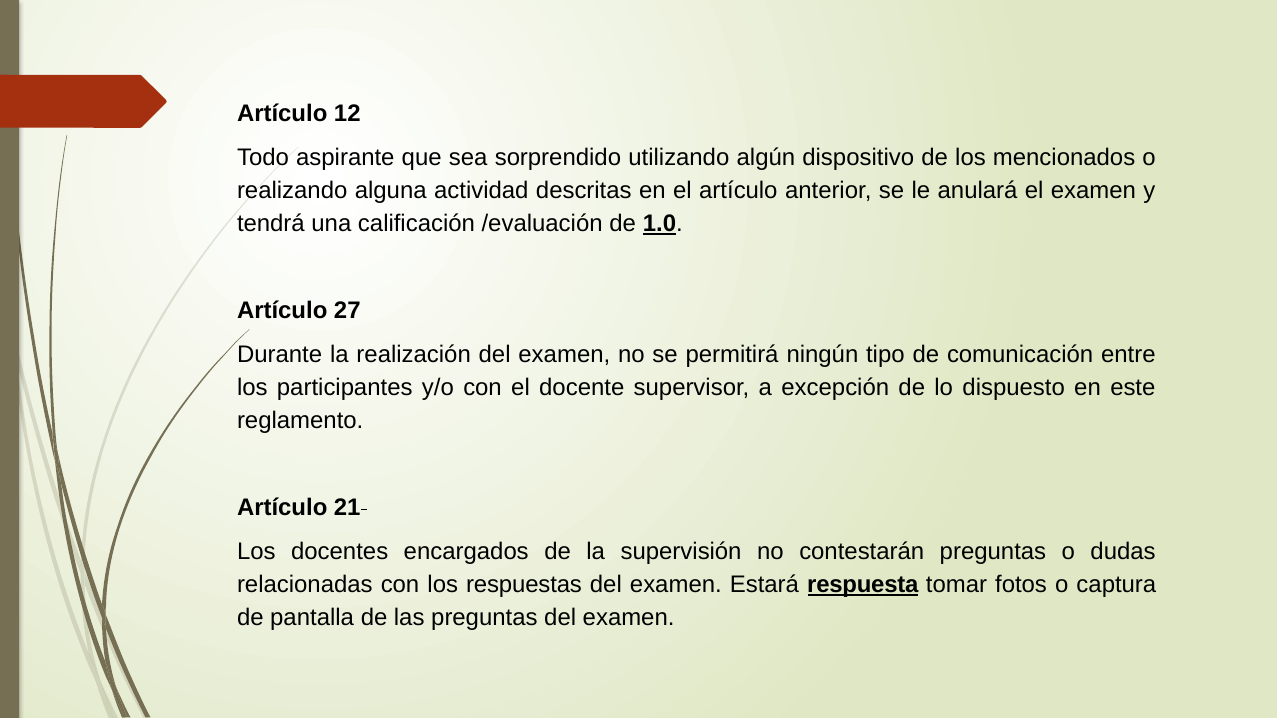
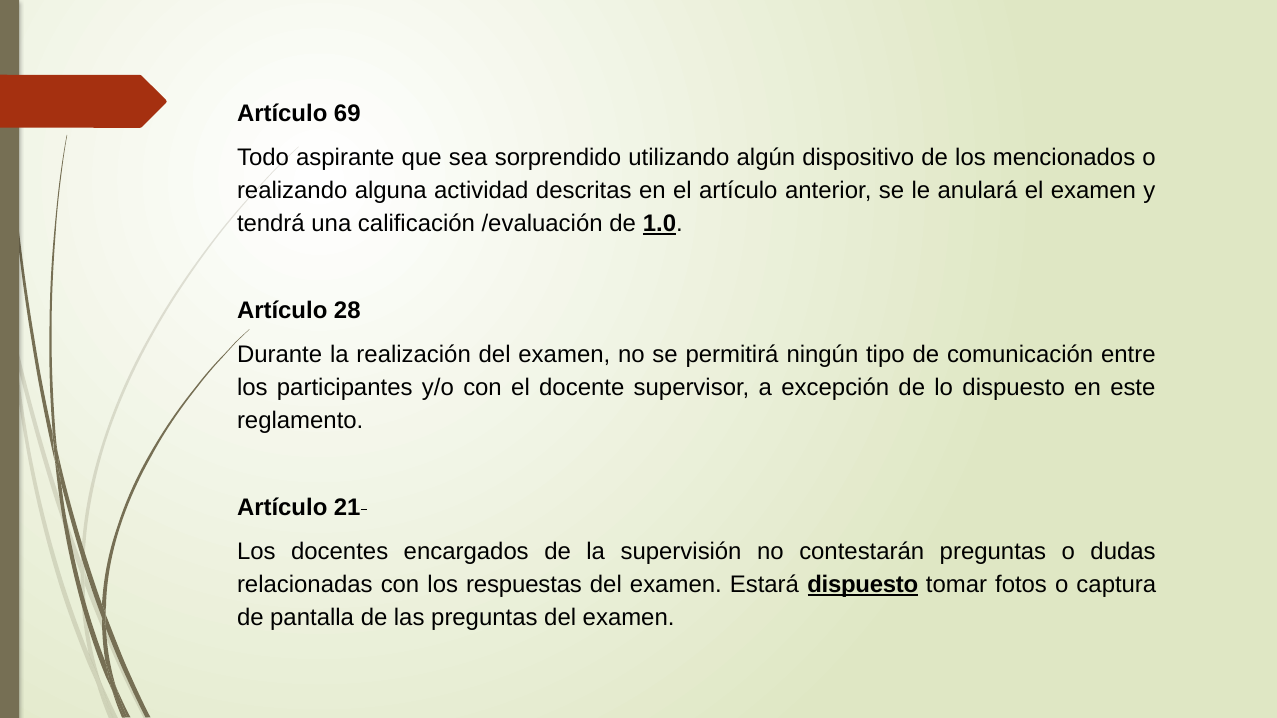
12: 12 -> 69 (347, 114)
27: 27 -> 28 (347, 311)
Estará respuesta: respuesta -> dispuesto (863, 585)
